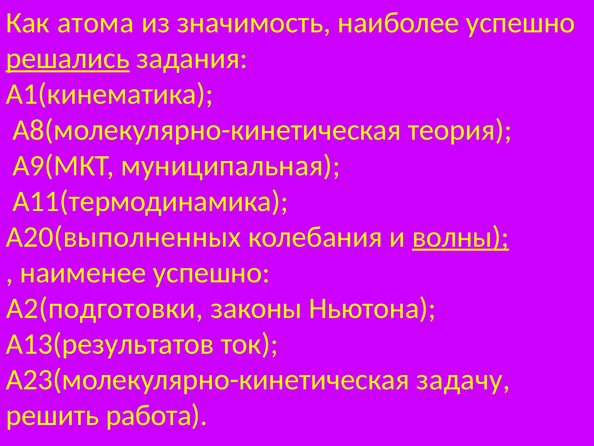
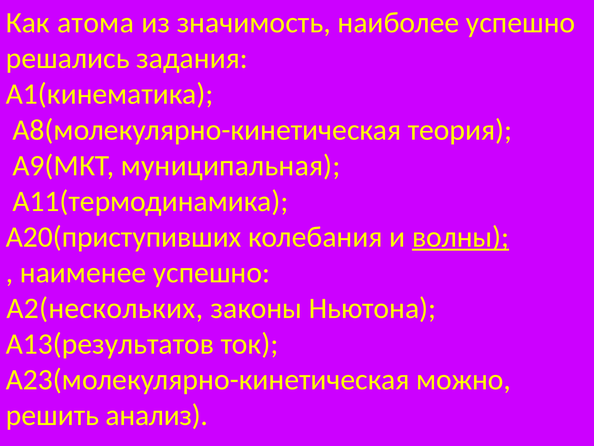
решались underline: present -> none (68, 58)
А20(выполненных: А20(выполненных -> А20(приступивших (124, 237)
А2(подготовки: А2(подготовки -> А2(нескольких (105, 308)
задачу: задачу -> можно (464, 379)
работа: работа -> анализ (157, 415)
